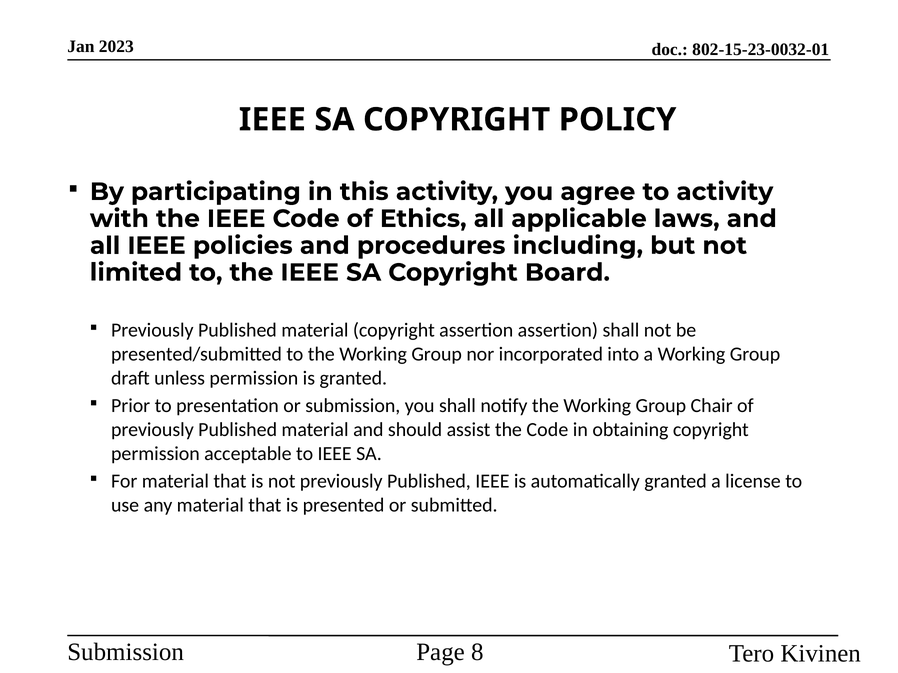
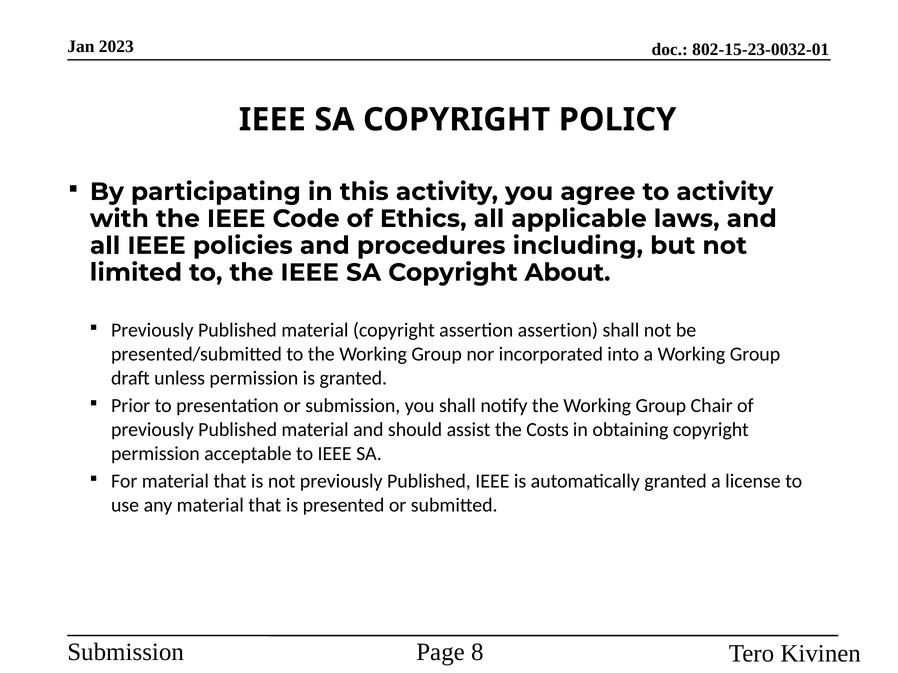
Board: Board -> About (568, 273)
the Code: Code -> Costs (548, 430)
